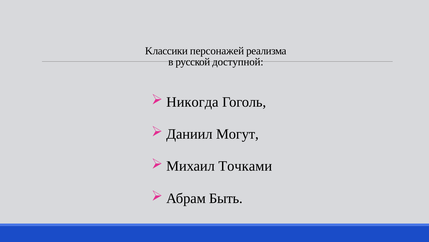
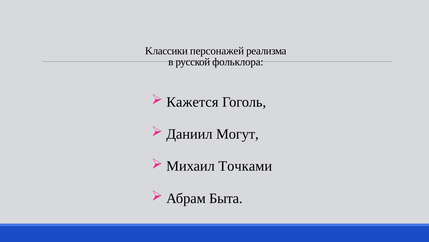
доступной: доступной -> фольклора (238, 62)
Никогда: Никогда -> Кажется (192, 102)
Быть: Быть -> Быта (226, 198)
